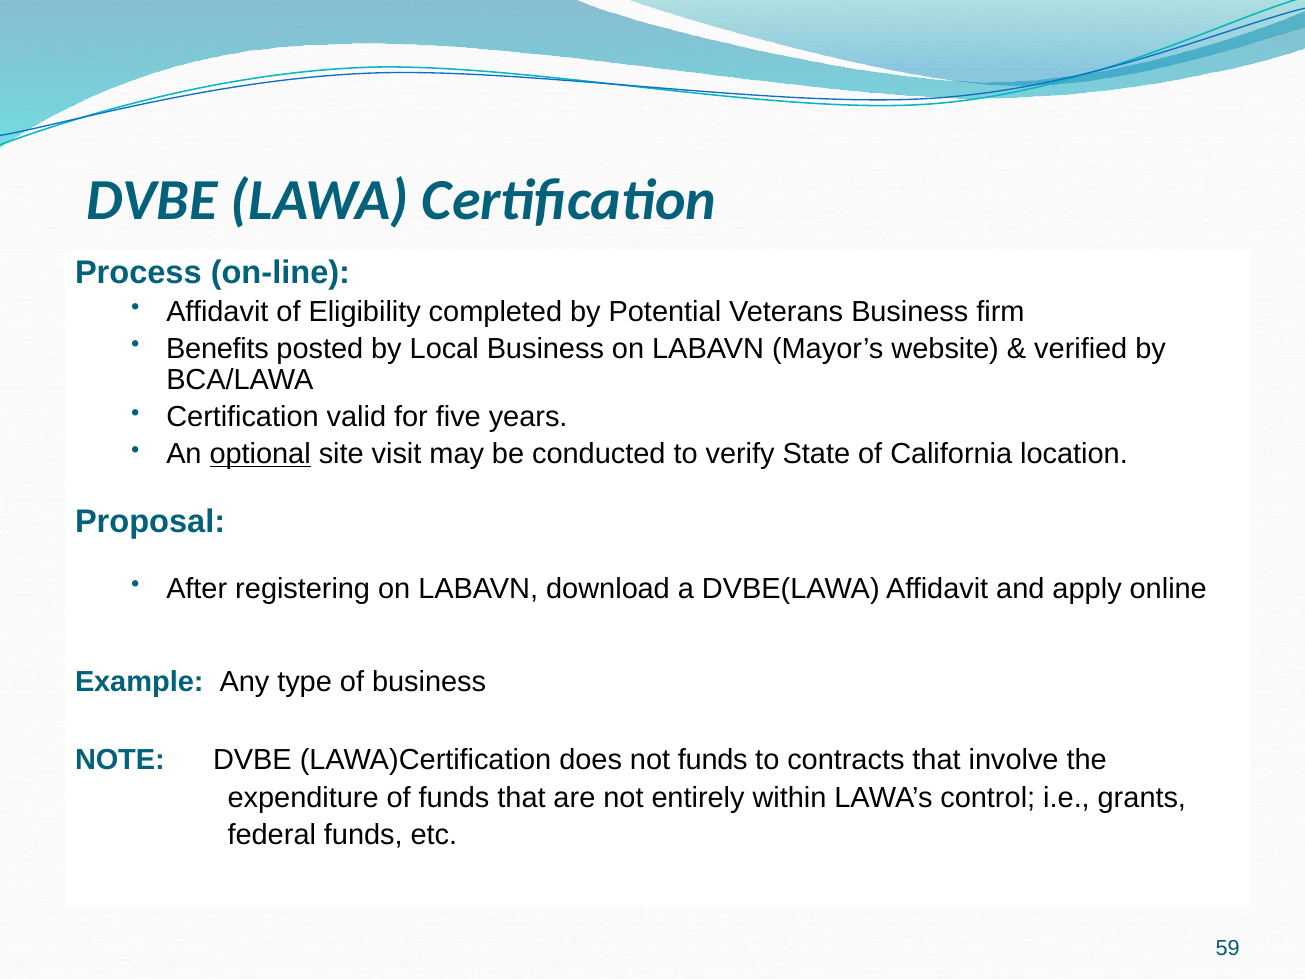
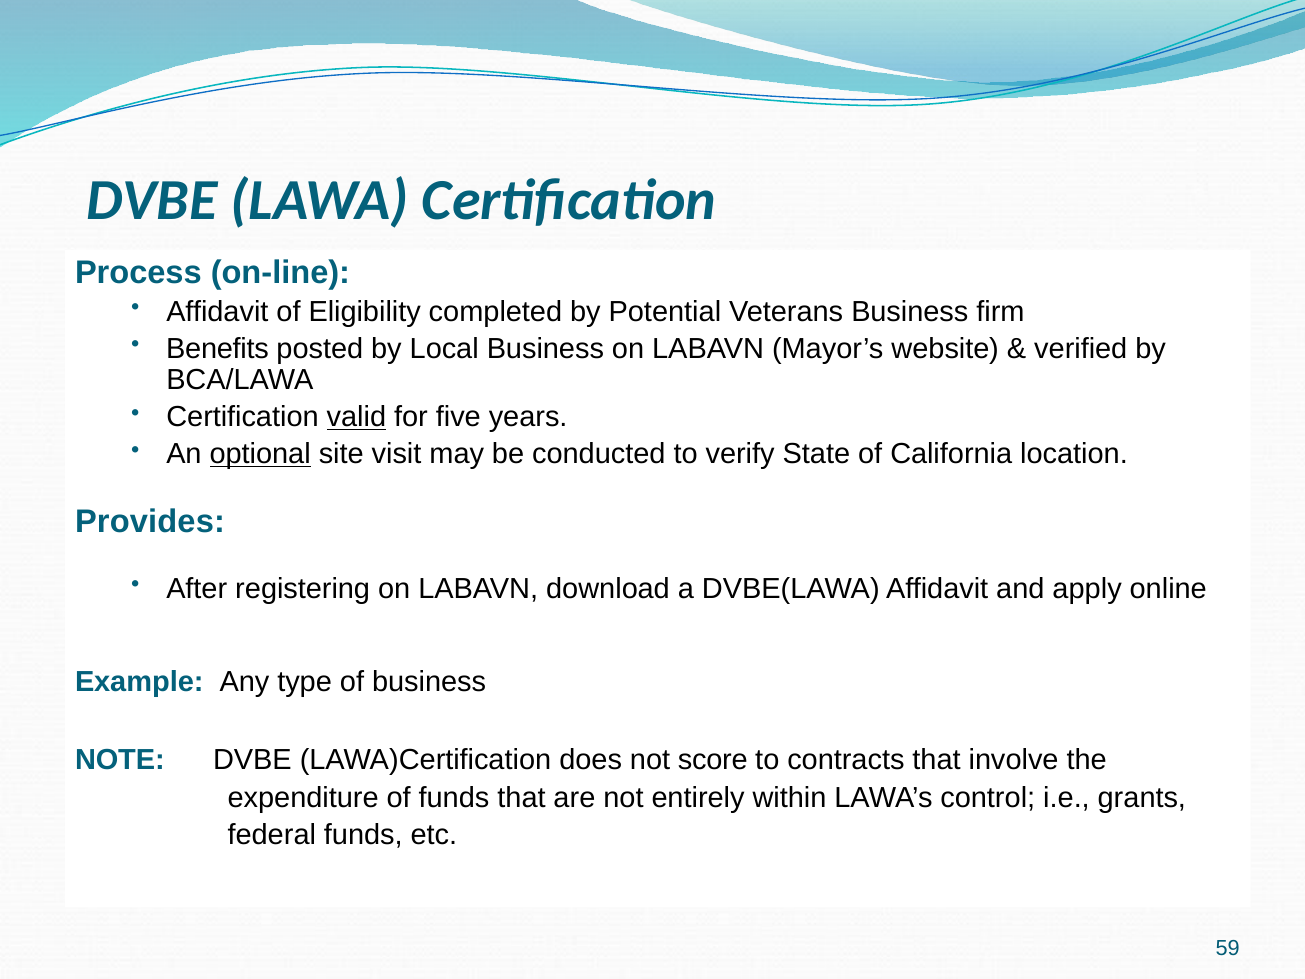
valid underline: none -> present (356, 417)
Proposal: Proposal -> Provides (150, 522)
not funds: funds -> score (713, 760)
